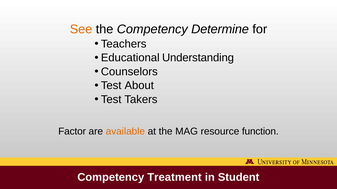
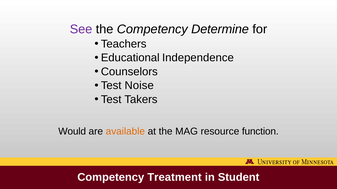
See colour: orange -> purple (81, 29)
Understanding: Understanding -> Independence (198, 58)
About: About -> Noise (139, 86)
Factor: Factor -> Would (72, 132)
